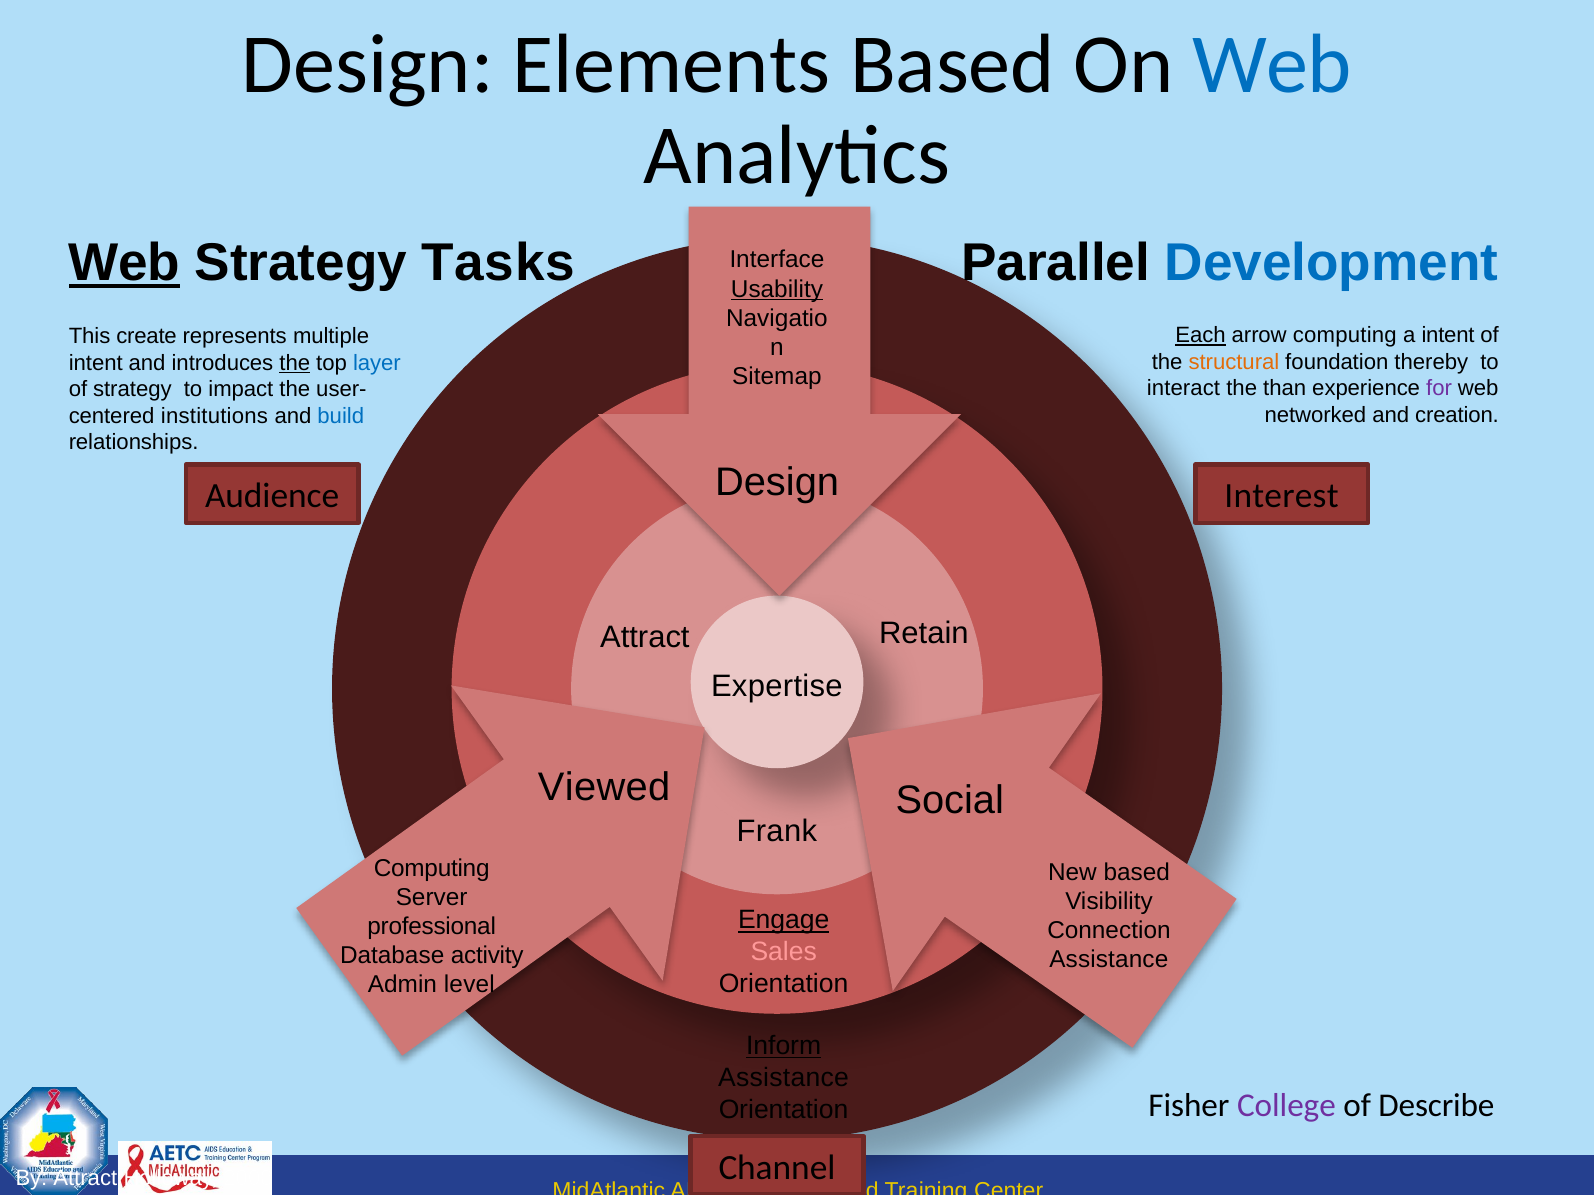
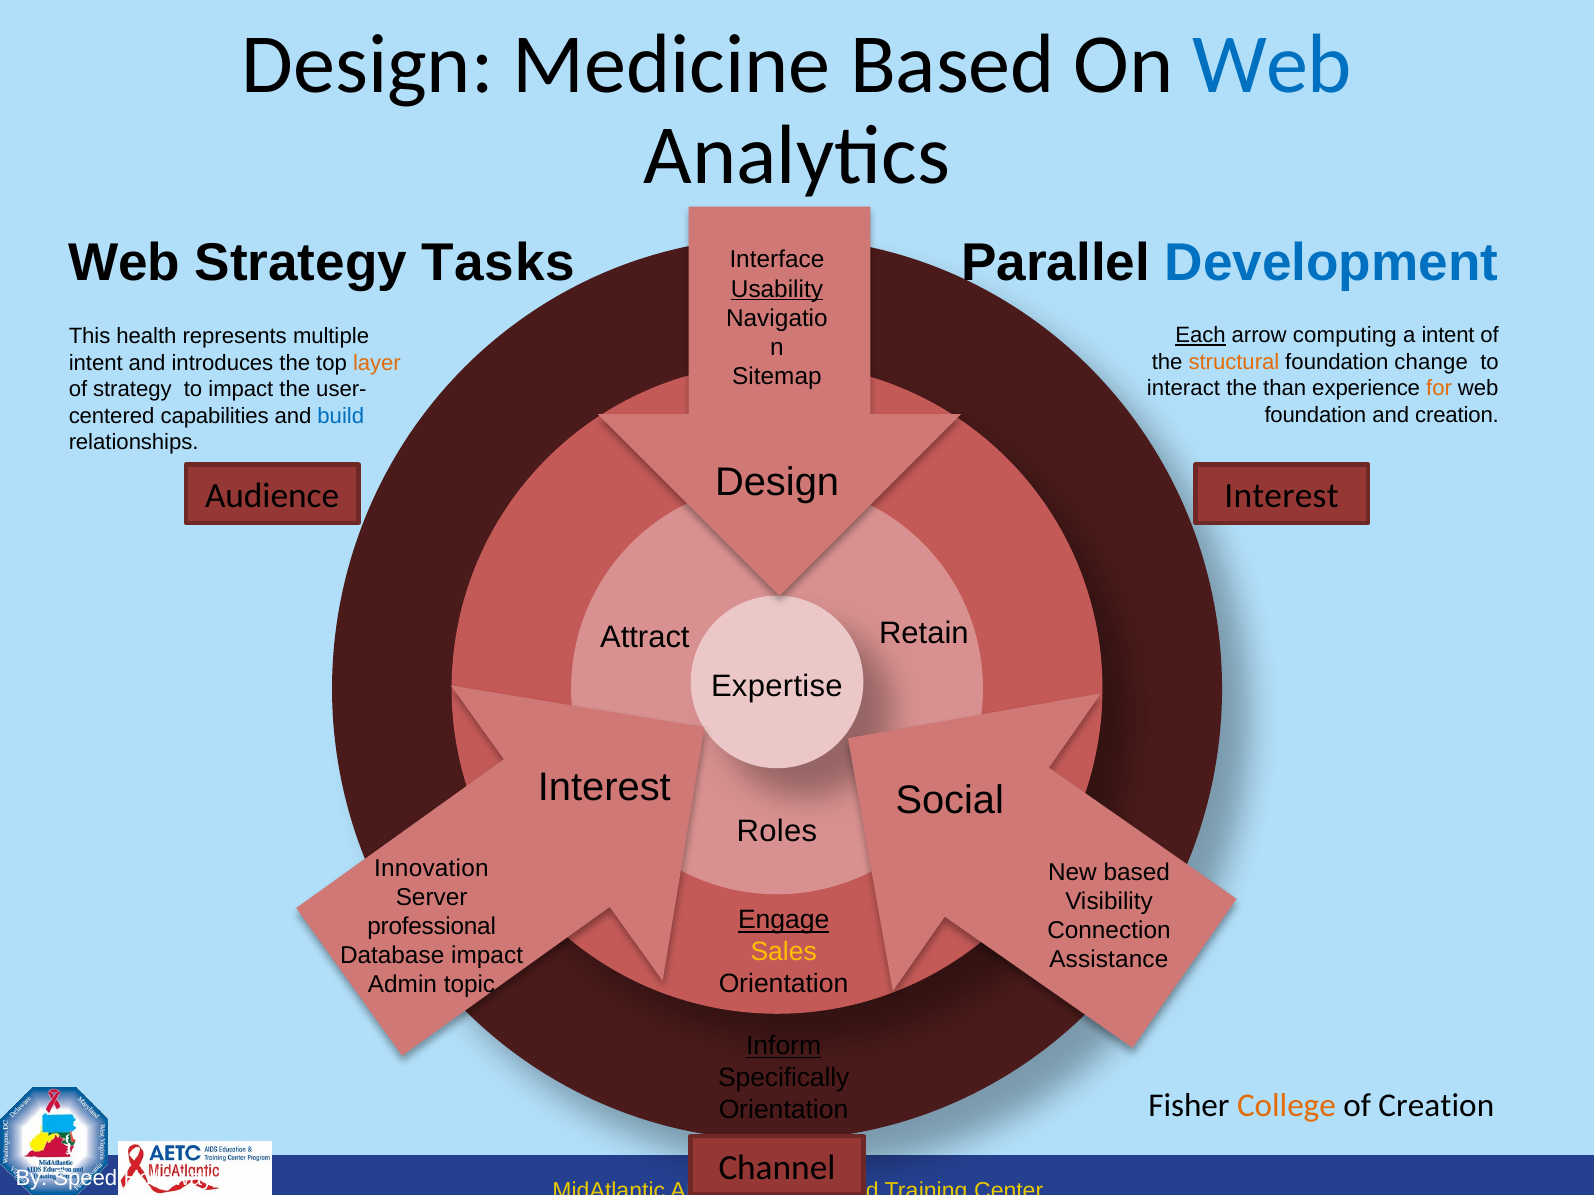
Elements: Elements -> Medicine (672, 65)
Web underline: present -> none (125, 263)
create: create -> health (146, 336)
thereby: thereby -> change (1431, 362)
the underline: present -> none (295, 363)
layer colour: blue -> orange (377, 363)
for colour: purple -> orange (1439, 389)
networked: networked -> foundation (1315, 415)
institutions: institutions -> capabilities (215, 416)
Viewed: Viewed -> Interest (604, 788)
Frank: Frank -> Roles (777, 831)
Computing: Computing -> Innovation (431, 868)
Sales colour: pink -> yellow (784, 952)
Database activity: activity -> impact (487, 956)
level: level -> topic (469, 985)
Assistance: Assistance -> Specifically (784, 1078)
College colour: purple -> orange (1286, 1106)
of Describe: Describe -> Creation (1436, 1106)
By Attract: Attract -> Speed (85, 1178)
